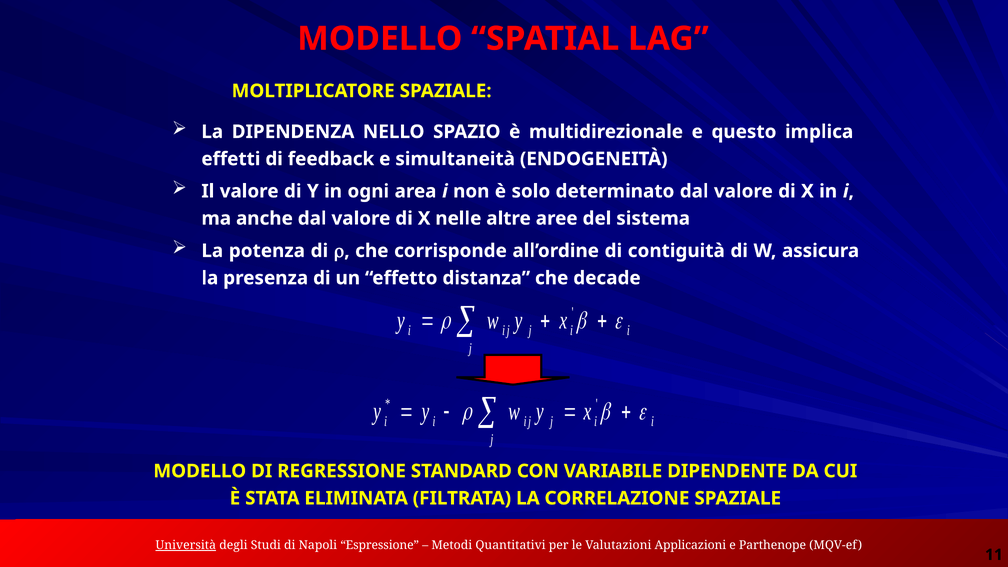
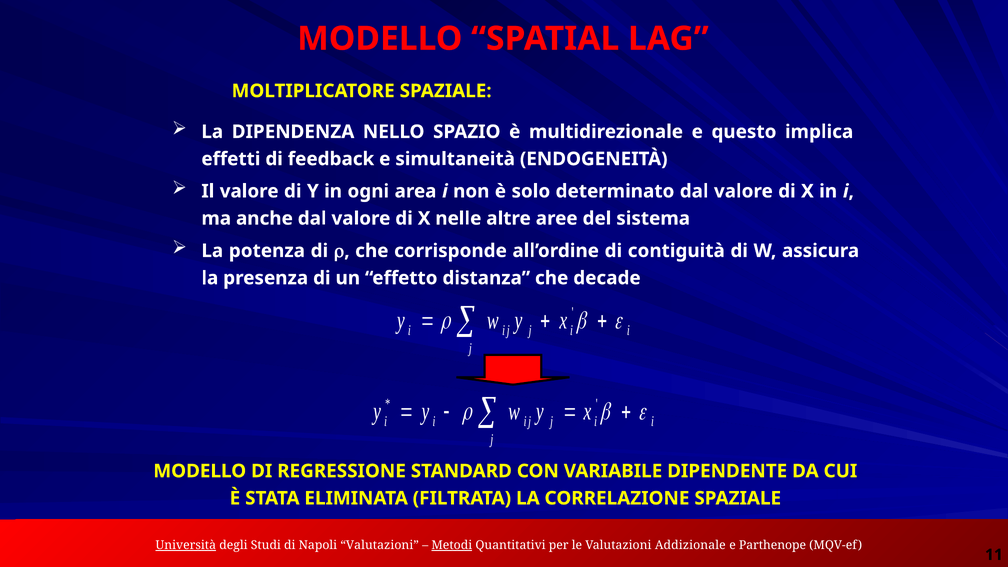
Napoli Espressione: Espressione -> Valutazioni (380, 545)
Metodi underline: none -> present (452, 545)
Valutazioni Applicazioni: Applicazioni -> Addizionale (690, 545)
